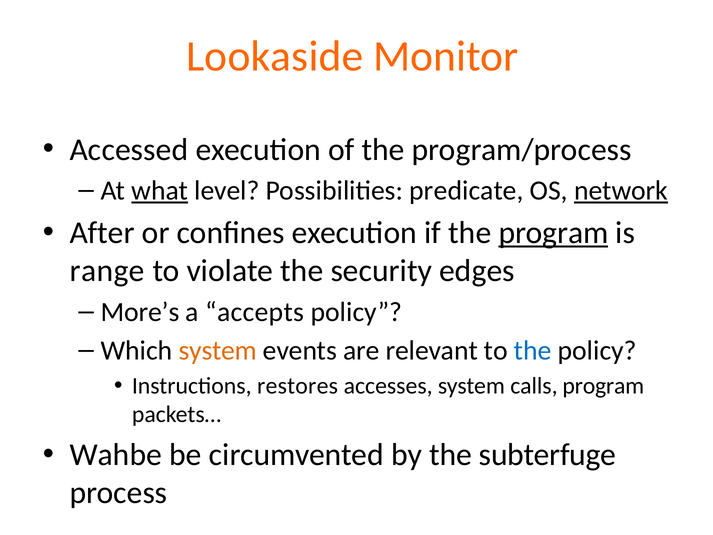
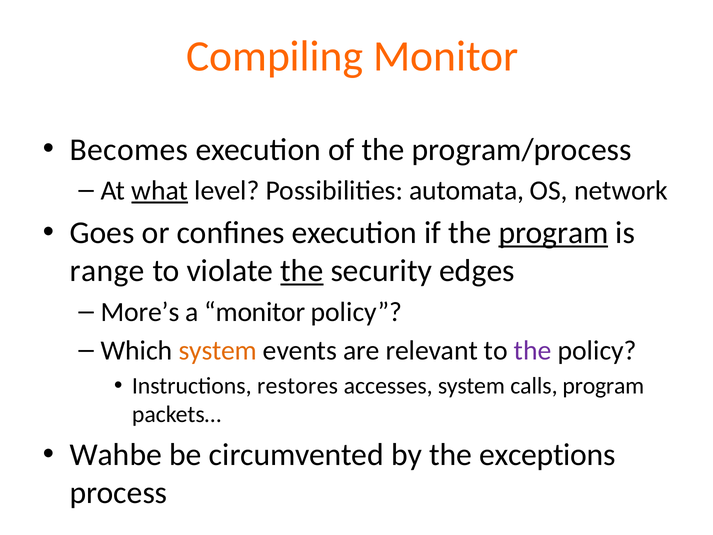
Lookaside: Lookaside -> Compiling (275, 57)
Accessed: Accessed -> Becomes (129, 150)
predicate: predicate -> automata (467, 190)
network underline: present -> none (621, 190)
After: After -> Goes (102, 233)
the underline: none -> present (302, 271)
a accepts: accepts -> monitor (255, 312)
the colour: blue -> purple (533, 350)
subterfuge: subterfuge -> exceptions (547, 455)
